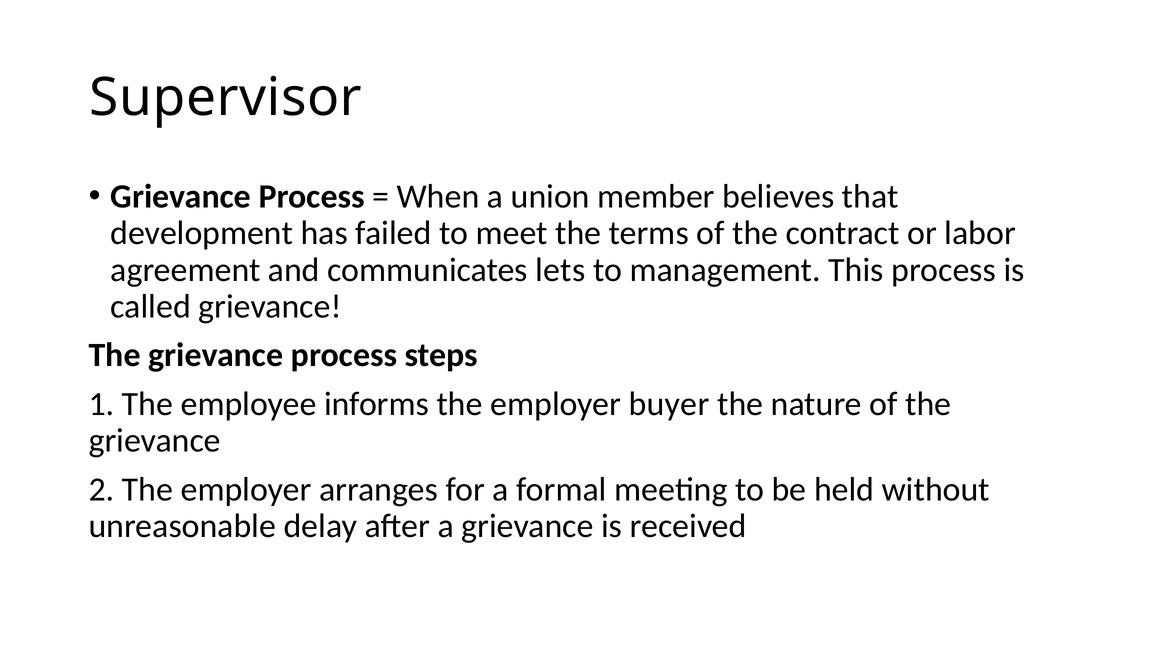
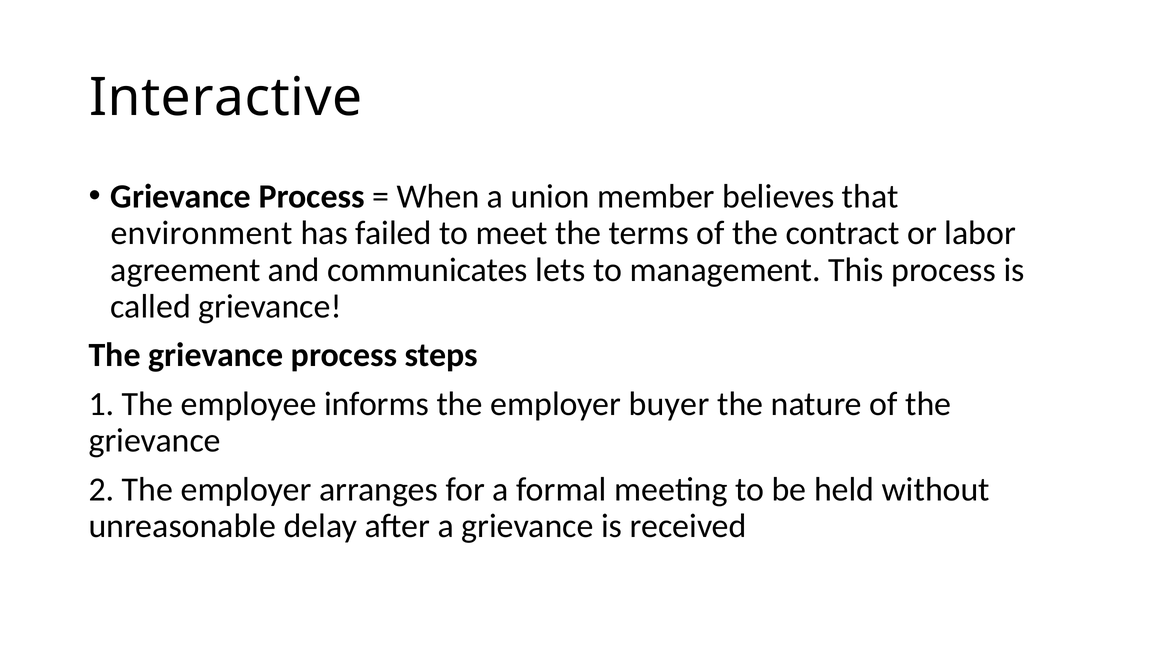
Supervisor: Supervisor -> Interactive (226, 98)
development: development -> environment (202, 233)
